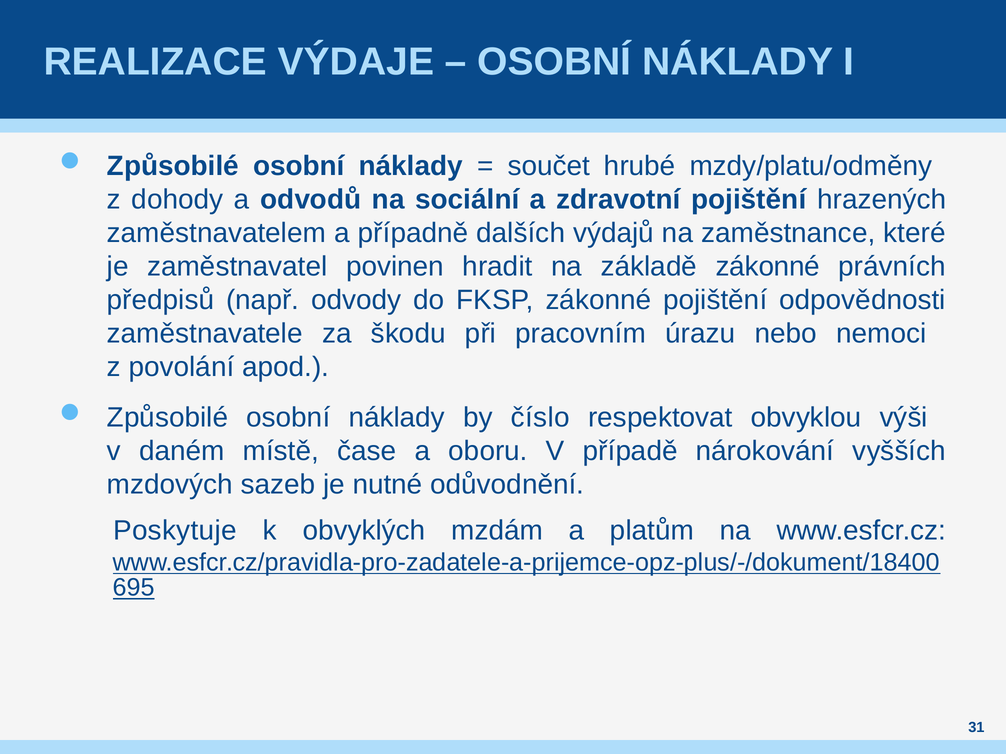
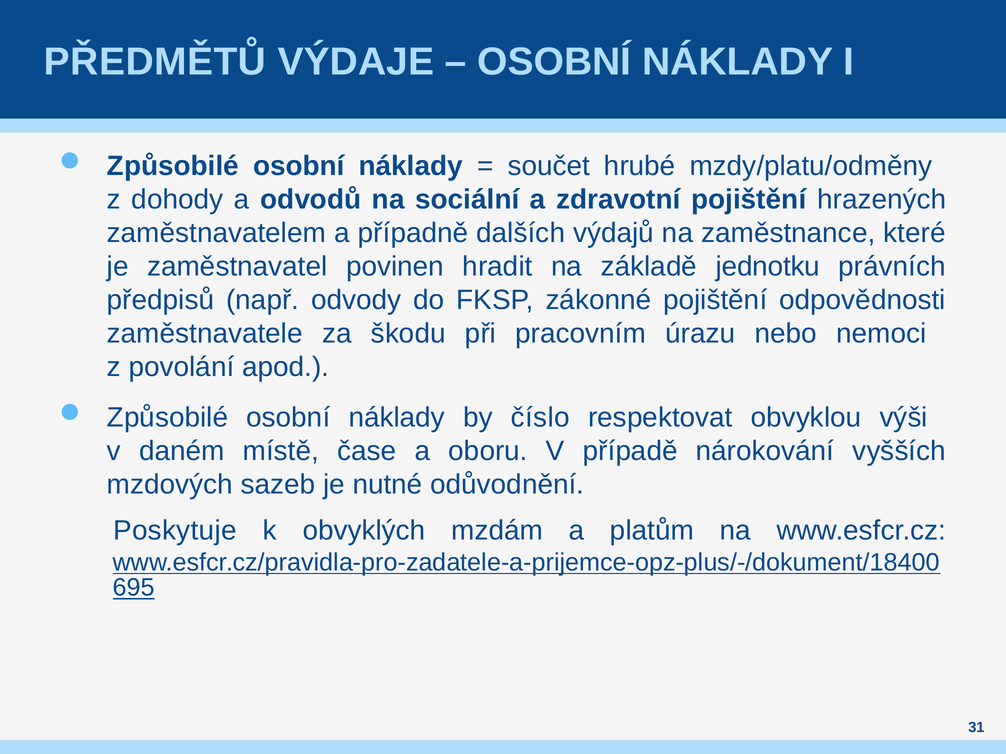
REALIZACE: REALIZACE -> PŘEDMĚTŮ (155, 62)
základě zákonné: zákonné -> jednotku (768, 267)
